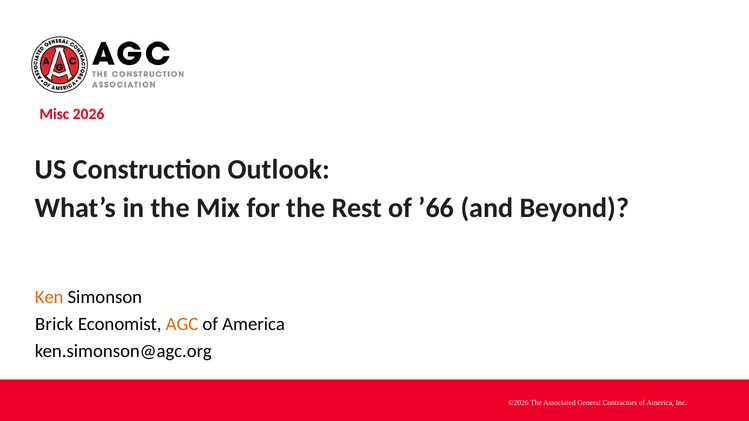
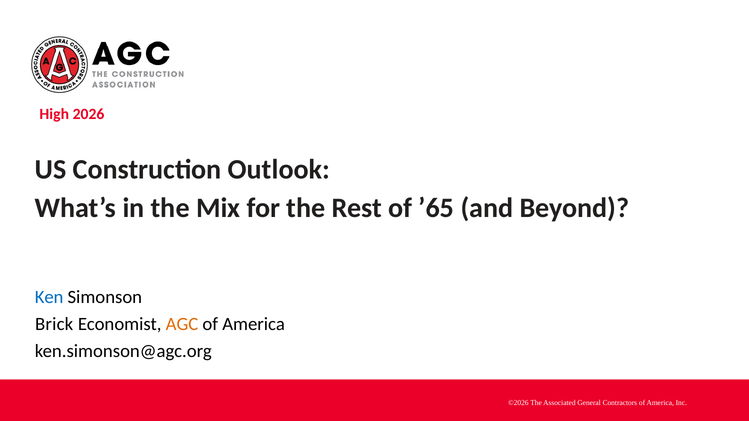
Misc: Misc -> High (54, 114)
’66: ’66 -> ’65 (436, 208)
Ken colour: orange -> blue (49, 297)
